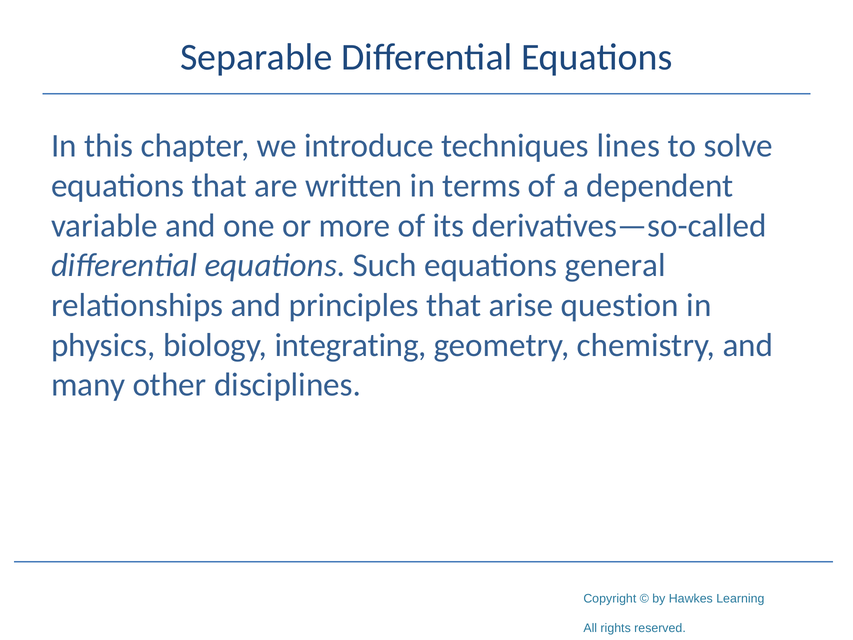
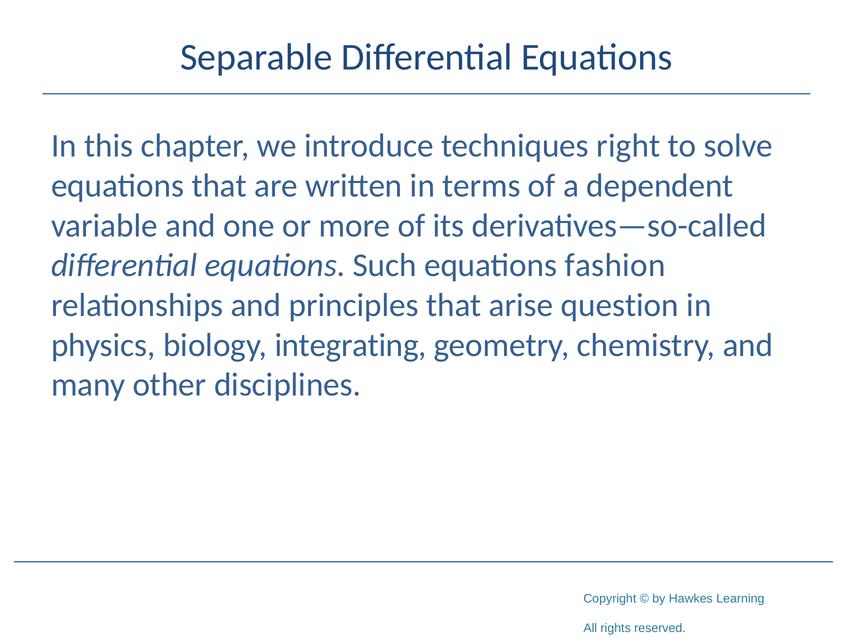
lines: lines -> right (628, 146)
general: general -> fashion (615, 265)
